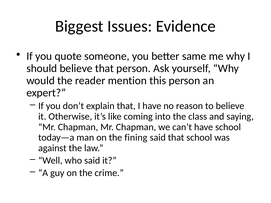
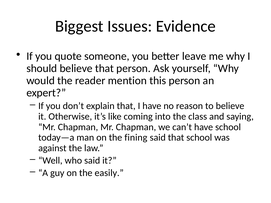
same: same -> leave (194, 56)
crime: crime -> easily (109, 173)
